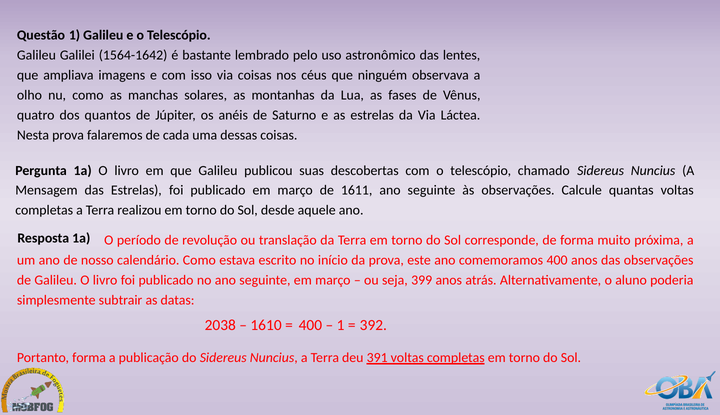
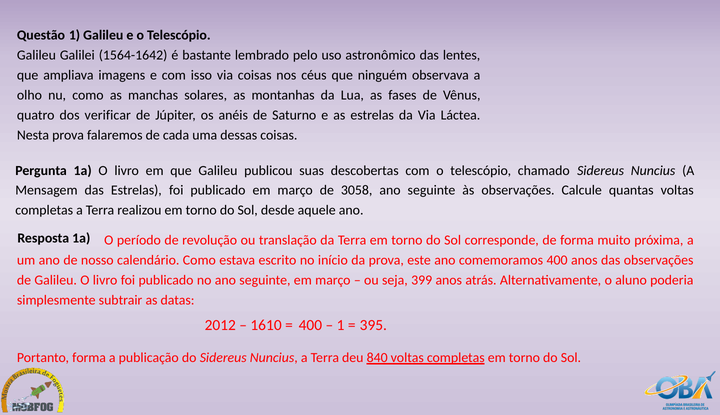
quantos: quantos -> verificar (108, 115)
1611: 1611 -> 3058 (357, 190)
2038: 2038 -> 2012 (220, 325)
392: 392 -> 395 (373, 325)
391: 391 -> 840 (377, 358)
